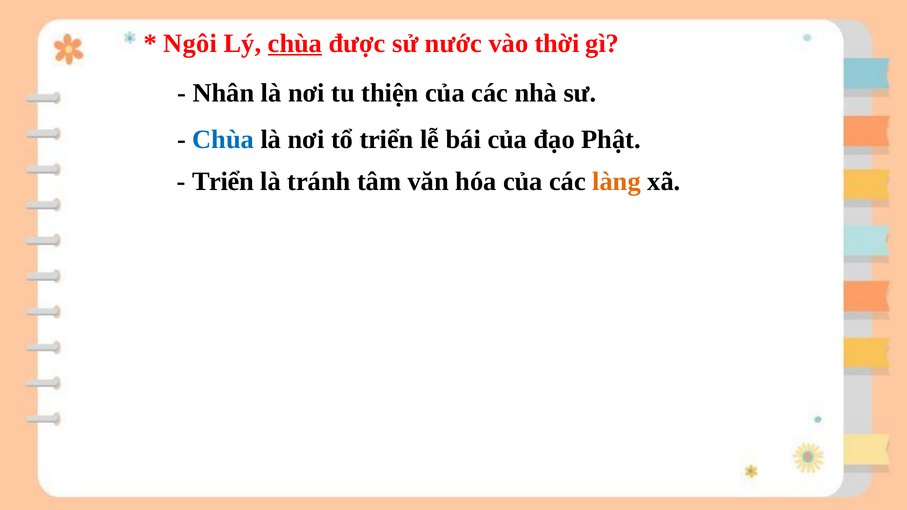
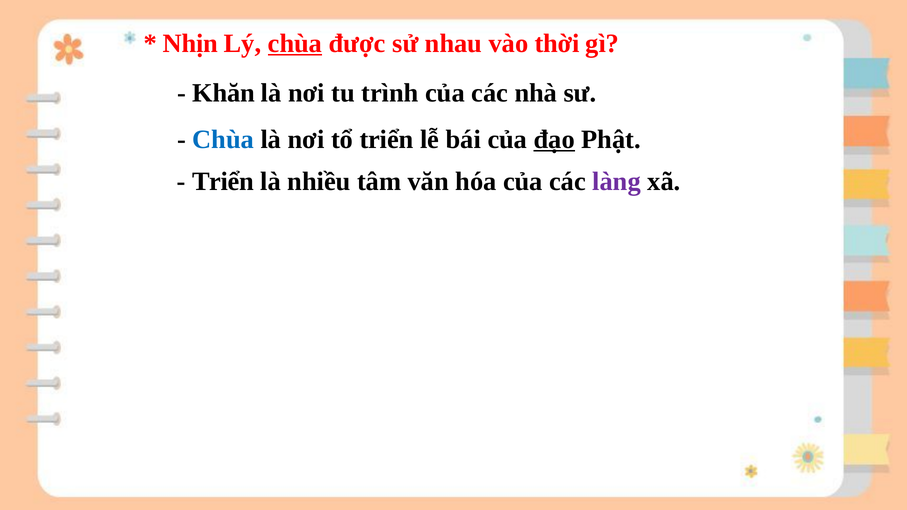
Ngôi: Ngôi -> Nhịn (190, 43)
nước: nước -> nhau (454, 43)
Nhân: Nhân -> Khăn (224, 93)
thiện: thiện -> trình (390, 93)
đạo underline: none -> present (554, 140)
tránh: tránh -> nhiều (319, 182)
làng colour: orange -> purple (617, 182)
